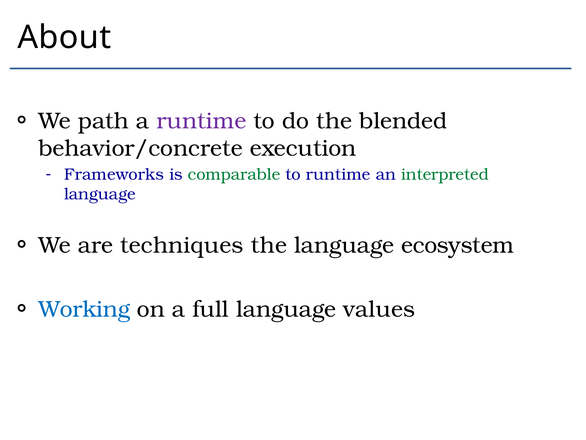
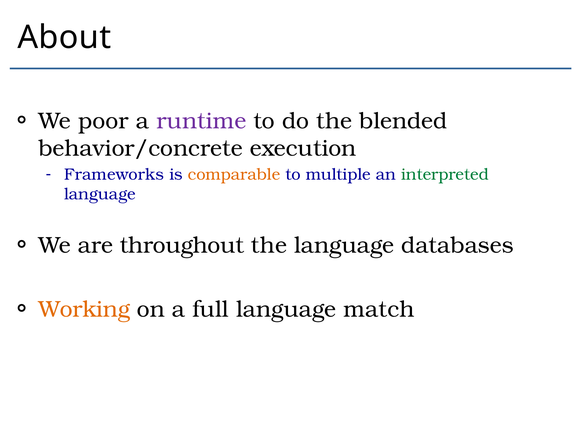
path: path -> poor (103, 121)
comparable colour: green -> orange (234, 174)
to runtime: runtime -> multiple (338, 174)
techniques: techniques -> throughout (182, 245)
ecosystem: ecosystem -> databases (457, 245)
Working colour: blue -> orange (84, 309)
values: values -> match (379, 309)
